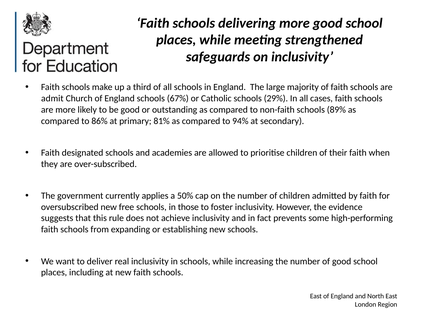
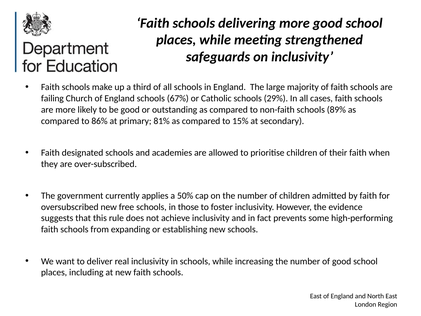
admit: admit -> failing (52, 98)
94%: 94% -> 15% (240, 121)
